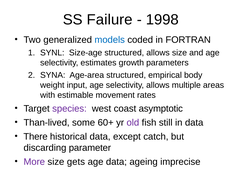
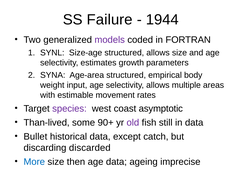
1998: 1998 -> 1944 (162, 20)
models colour: blue -> purple (110, 40)
60+: 60+ -> 90+ (106, 123)
There: There -> Bullet (35, 137)
parameter: parameter -> discarded (90, 148)
More colour: purple -> blue (34, 162)
gets: gets -> then (76, 162)
